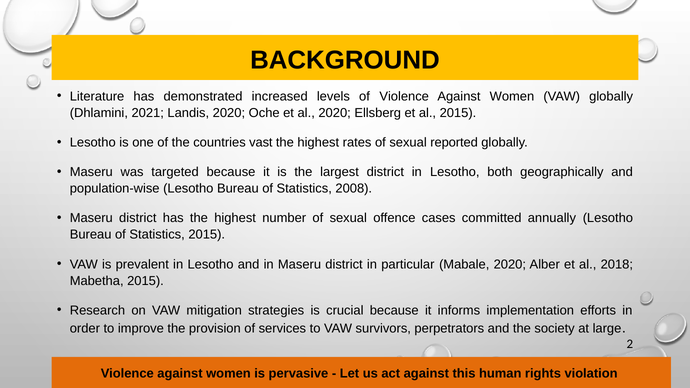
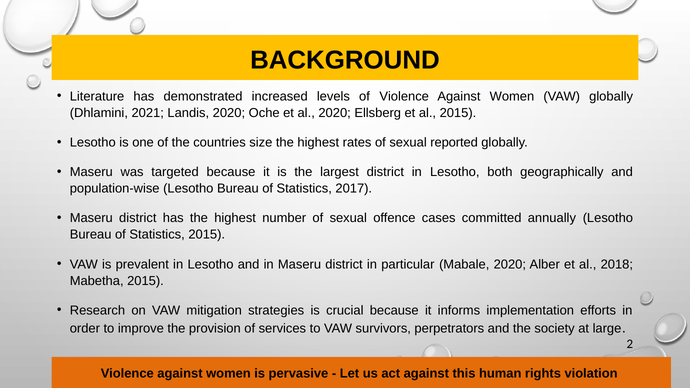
vast: vast -> size (261, 143)
2008: 2008 -> 2017 (354, 189)
